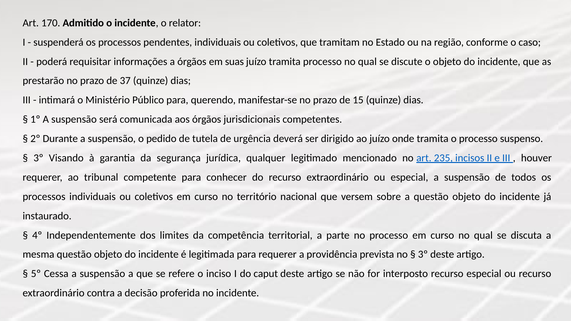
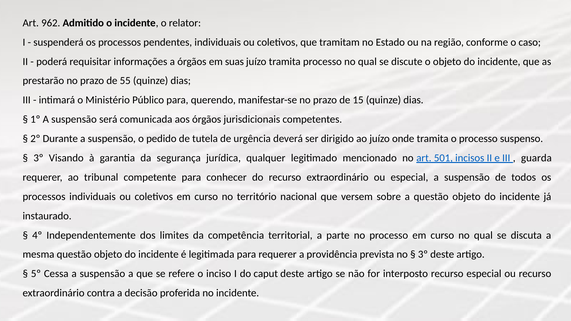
170: 170 -> 962 (51, 23)
37: 37 -> 55 (125, 81)
235: 235 -> 501 (443, 158)
houver: houver -> guarda (536, 158)
